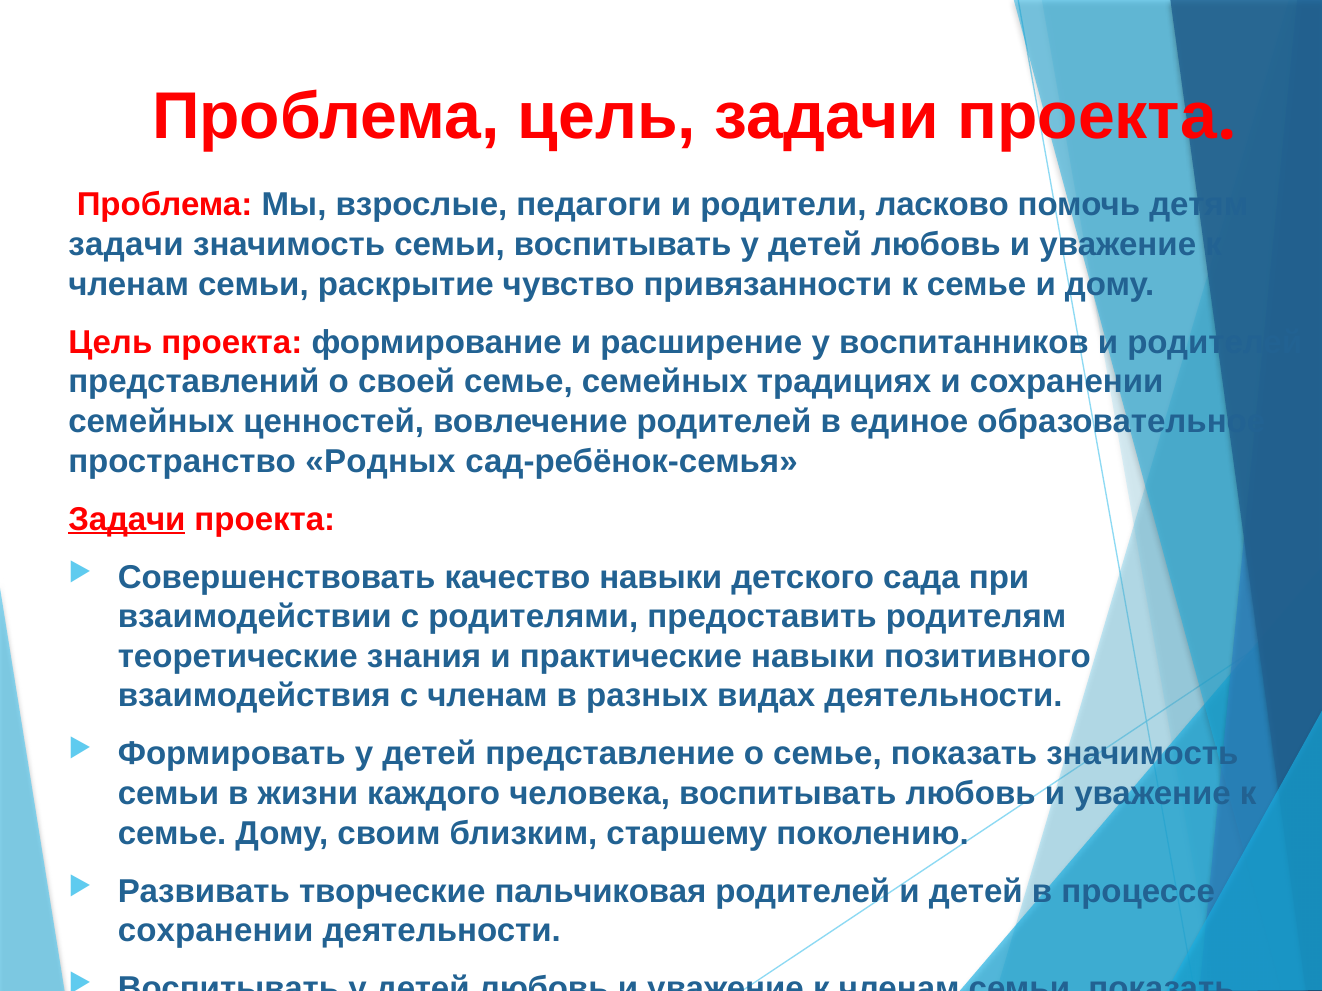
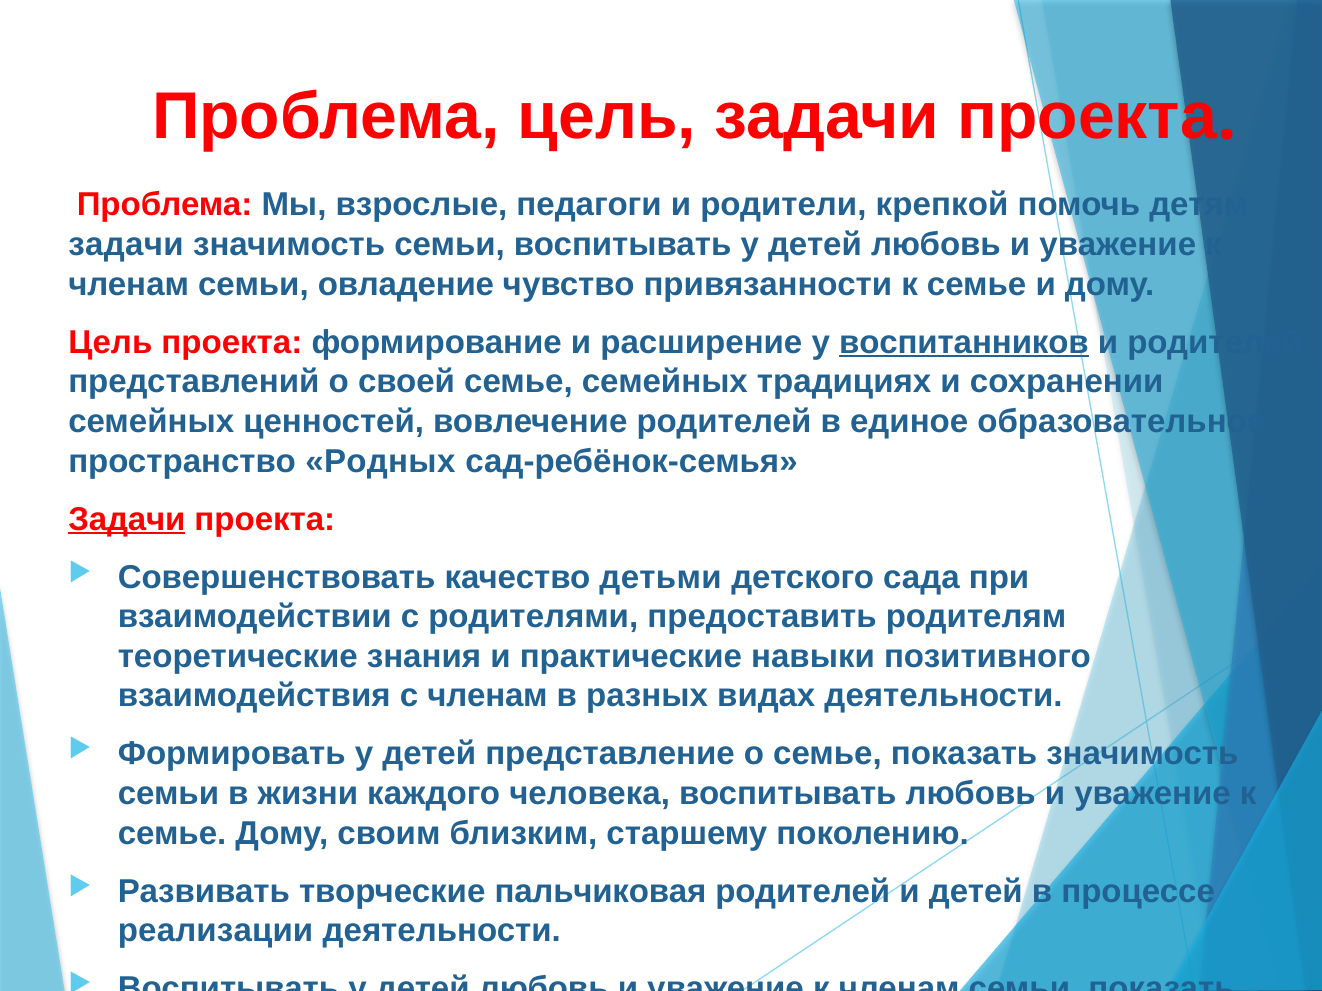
ласково: ласково -> крепкой (942, 205)
раскрытие: раскрытие -> овладение (406, 284)
воспитанников underline: none -> present (964, 342)
качество навыки: навыки -> детьми (661, 577)
сохранении: сохранении -> реализации (216, 931)
